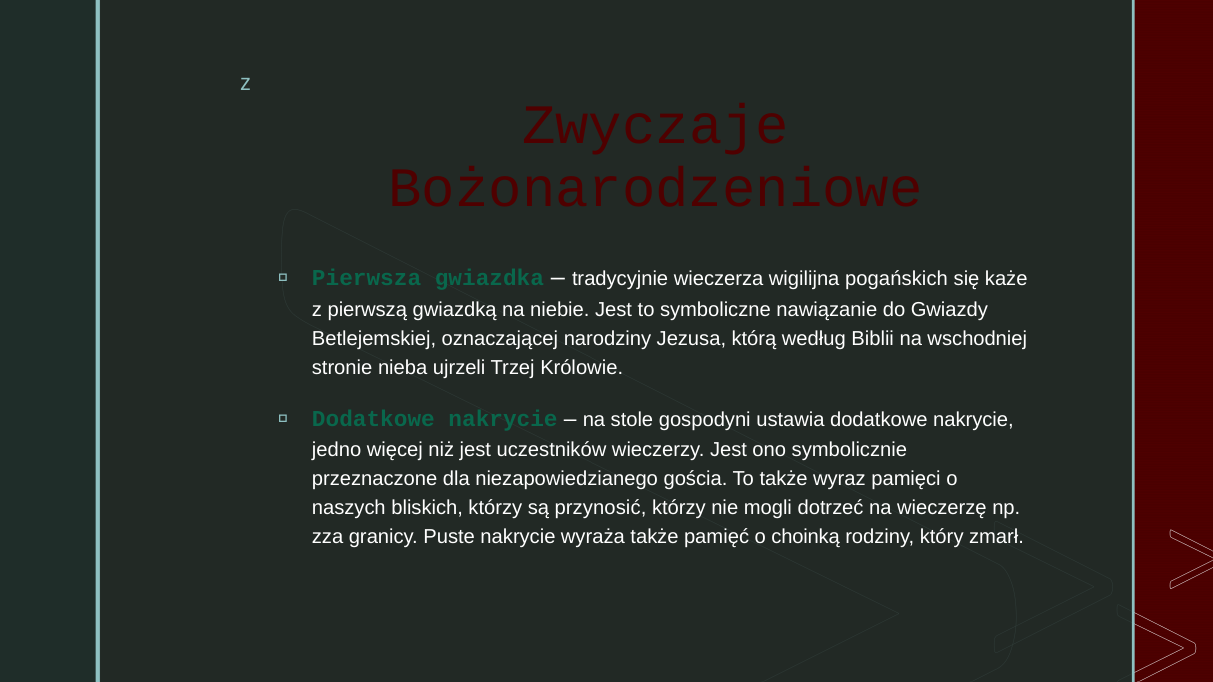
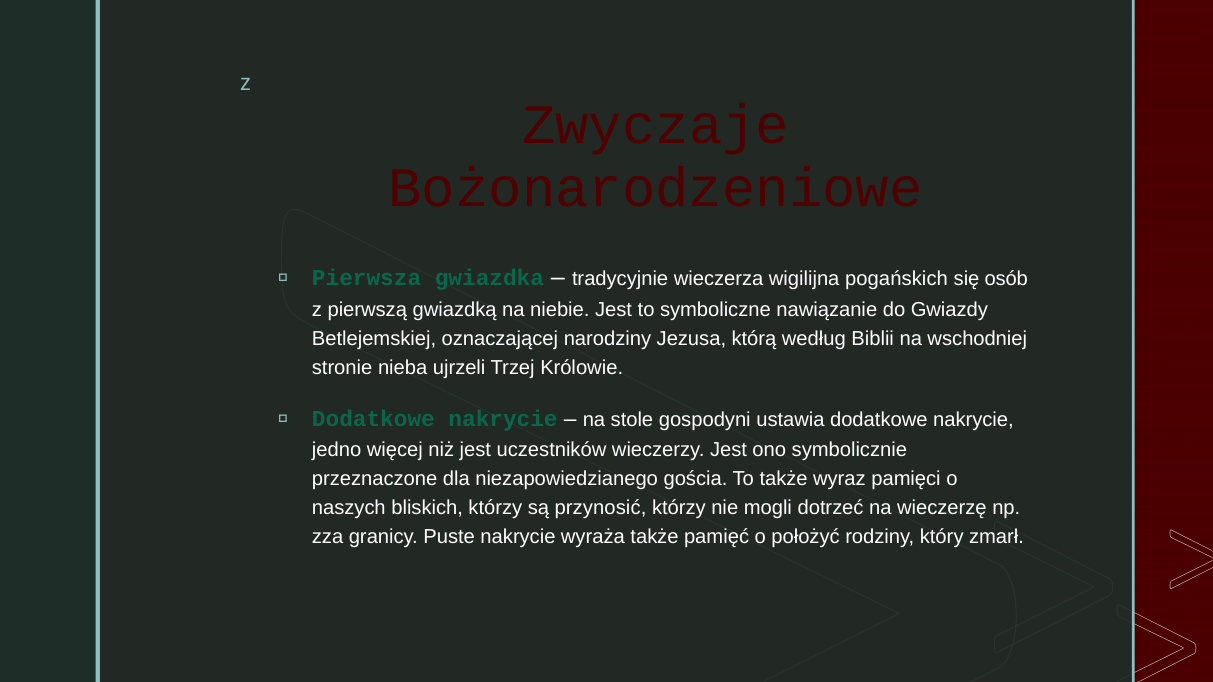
każe: każe -> osób (1006, 279)
choinką: choinką -> położyć (806, 537)
